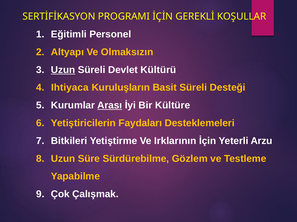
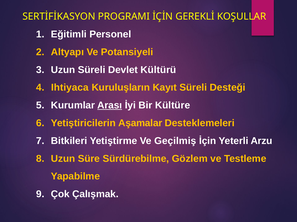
Olmaksızın: Olmaksızın -> Potansiyeli (127, 52)
Uzun underline: present -> none (63, 70)
Basit: Basit -> Kayıt (165, 88)
Faydaları: Faydaları -> Aşamalar (140, 123)
Irklarının: Irklarının -> Geçilmiş (175, 141)
